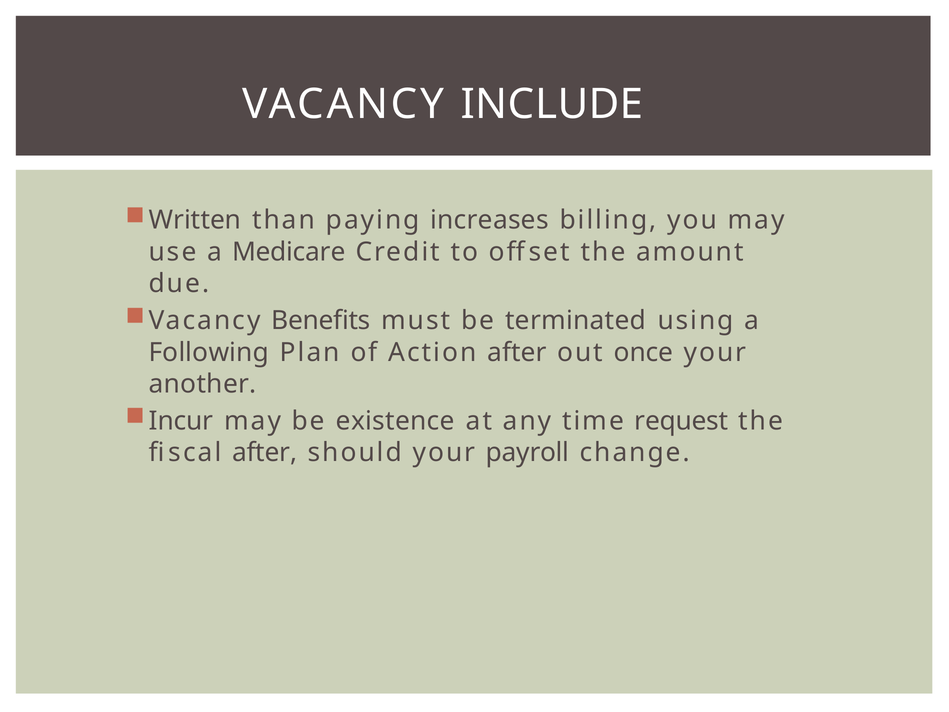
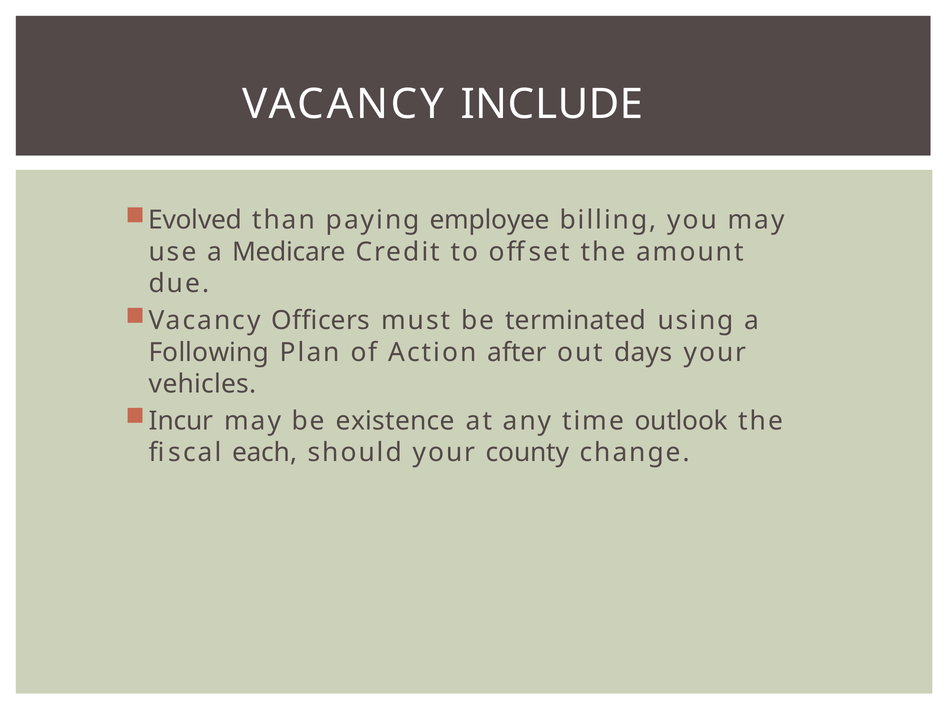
Written: Written -> Evolved (195, 220)
increases: increases -> employee (490, 220)
Benefits: Benefits -> Officers (321, 320)
once: once -> days (643, 352)
another: another -> vehicles (203, 384)
request: request -> outlook (681, 421)
fiscal after: after -> each (265, 452)
payroll: payroll -> county (528, 452)
